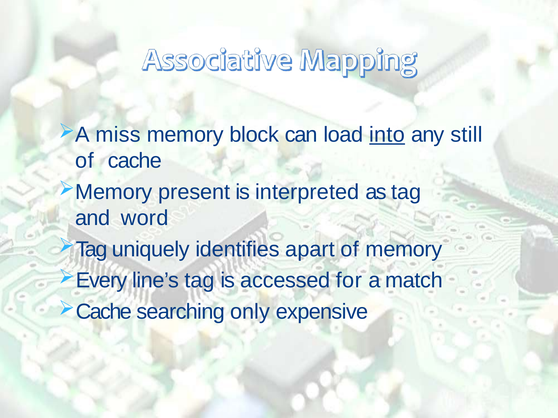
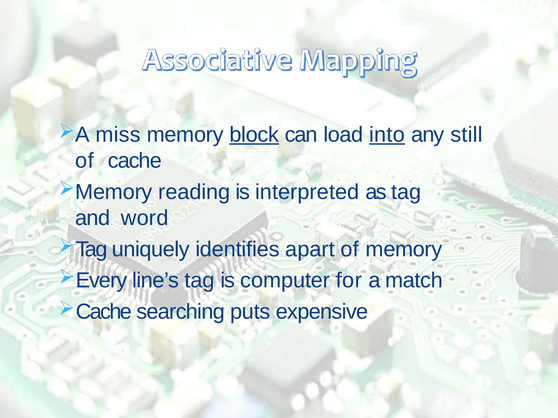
block underline: none -> present (254, 135)
present: present -> reading (194, 192)
accessed: accessed -> computer (285, 281)
only: only -> puts (250, 312)
